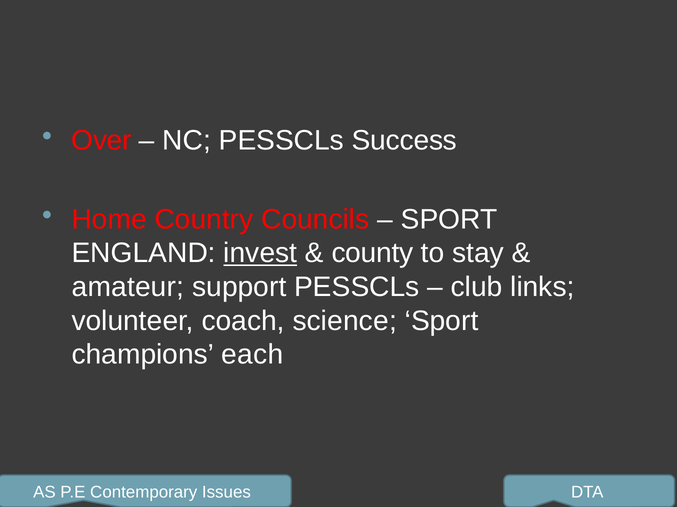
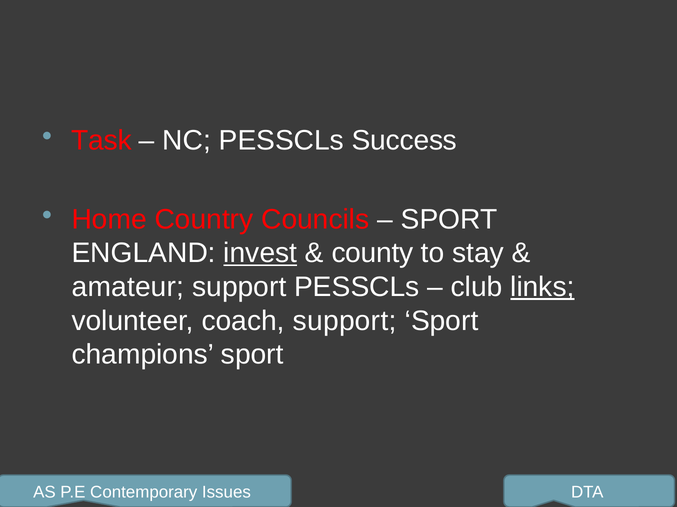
Over: Over -> Task (102, 141)
links underline: none -> present (542, 287)
coach science: science -> support (345, 321)
champions each: each -> sport (252, 355)
